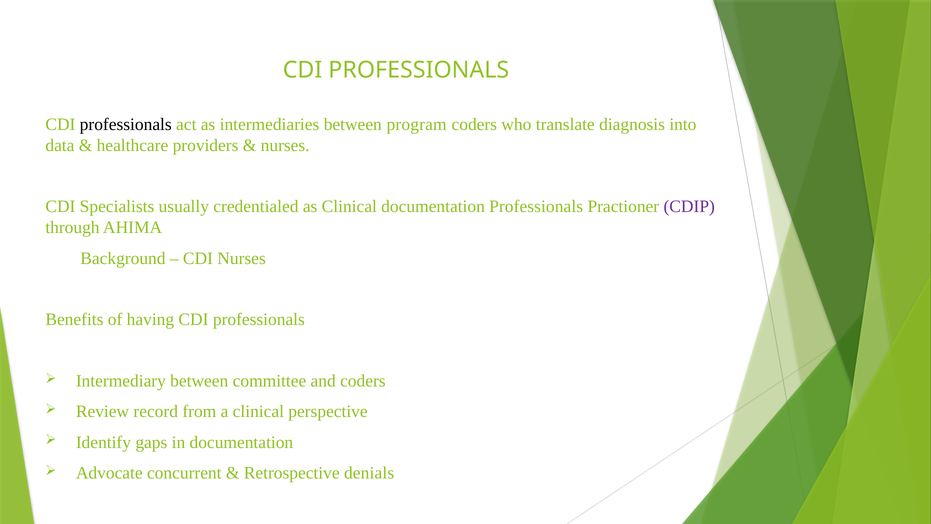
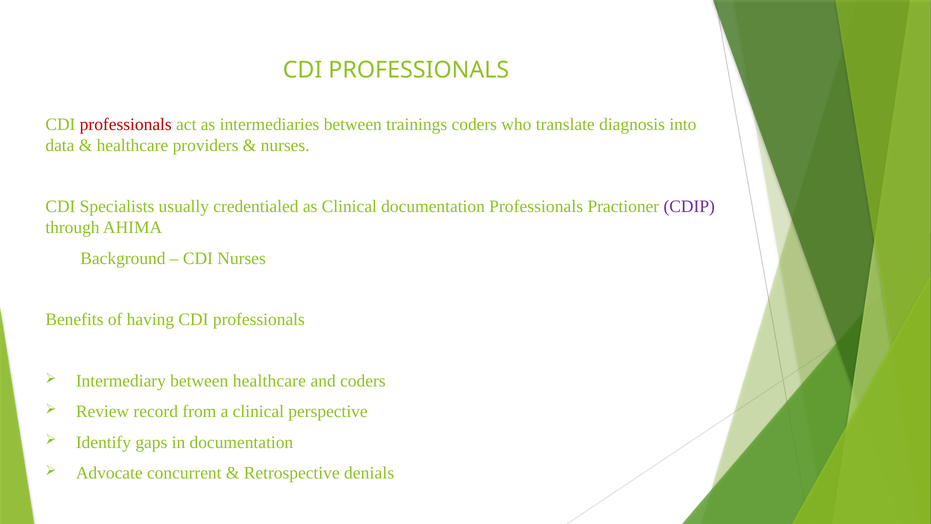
professionals colour: black -> red (126, 124)
program: program -> trainings (417, 124)
between committee: committee -> healthcare (269, 381)
